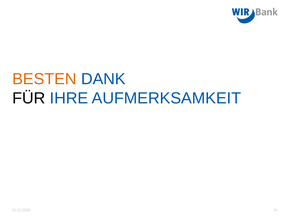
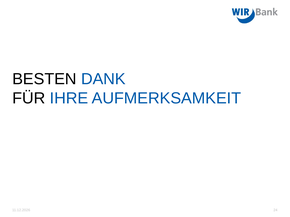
BESTEN colour: orange -> black (44, 79)
